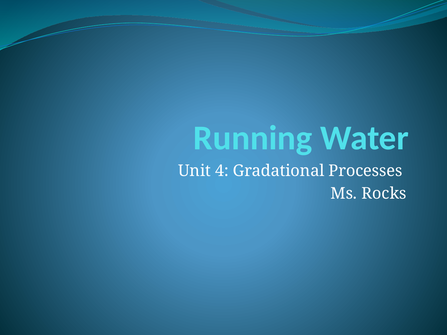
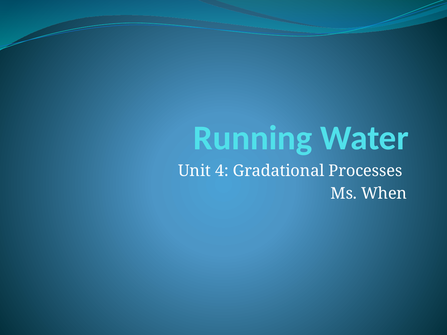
Rocks: Rocks -> When (384, 194)
